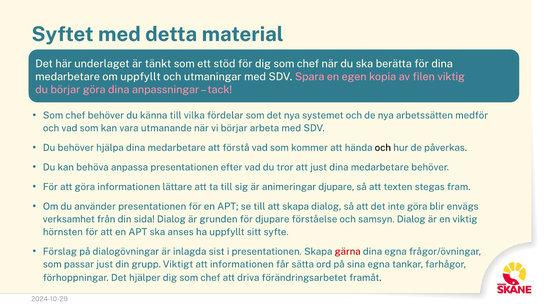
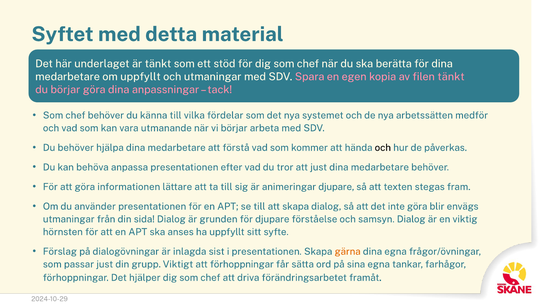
filen viktig: viktig -> tänkt (451, 77)
verksamhet: verksamhet -> utmaningar (69, 219)
gärna colour: red -> orange (348, 252)
att informationen: informationen -> förhoppningar (242, 264)
